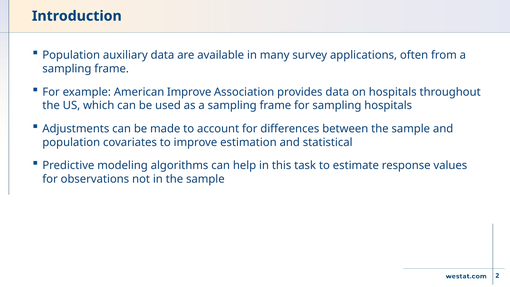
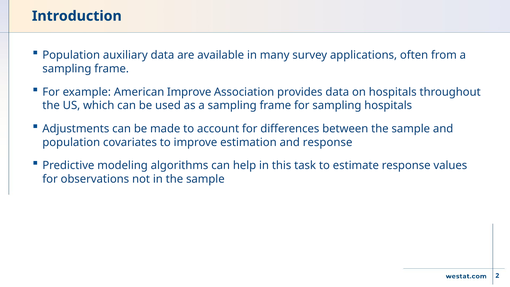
and statistical: statistical -> response (328, 142)
